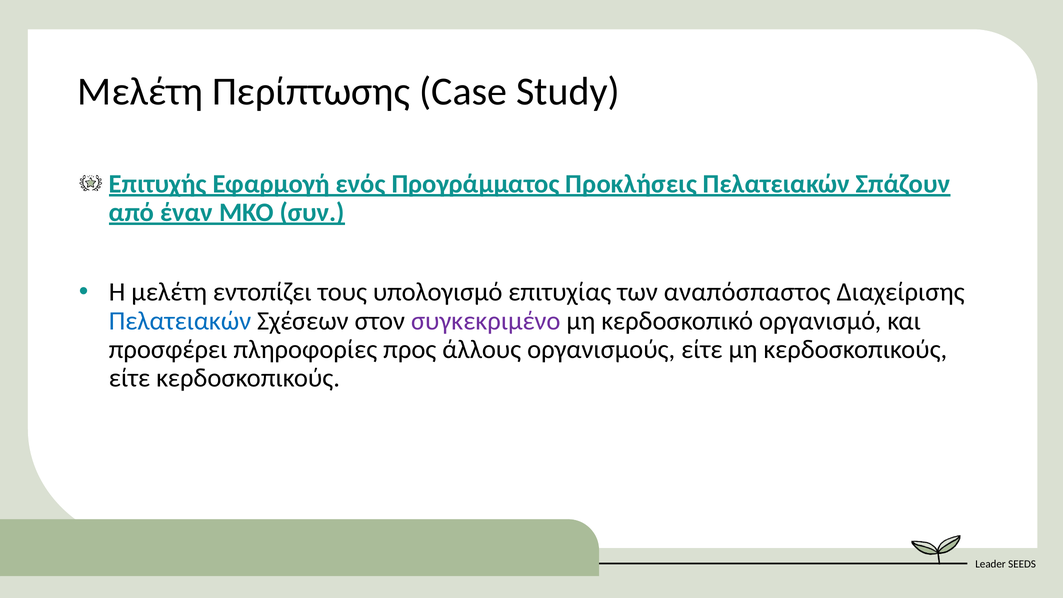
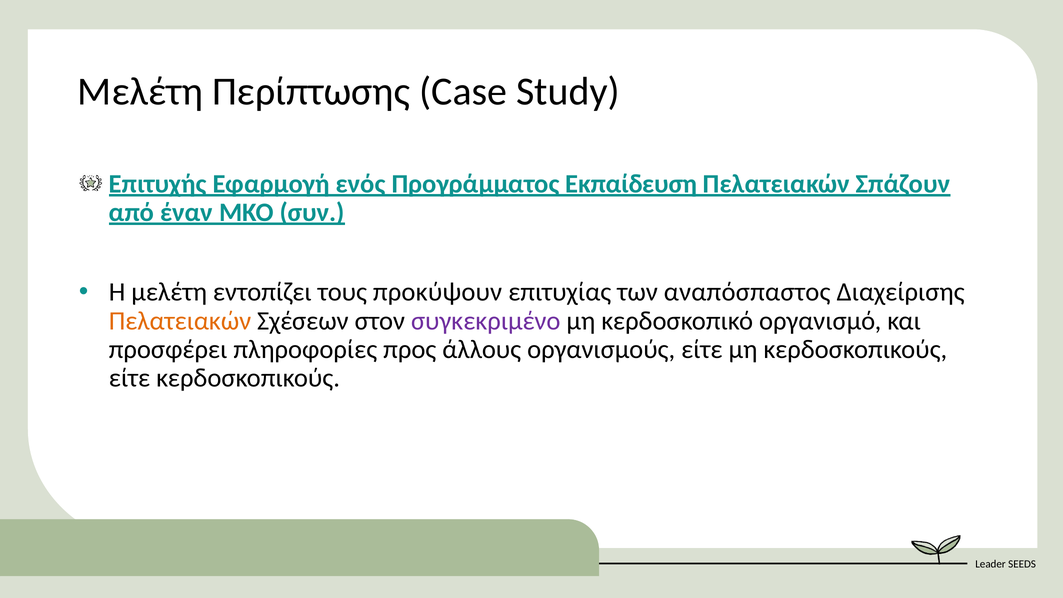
Προκλήσεις: Προκλήσεις -> Εκπαίδευση (631, 184)
υπολογισμό: υπολογισμό -> προκύψουν (438, 292)
Πελατειακών colour: blue -> orange (180, 321)
